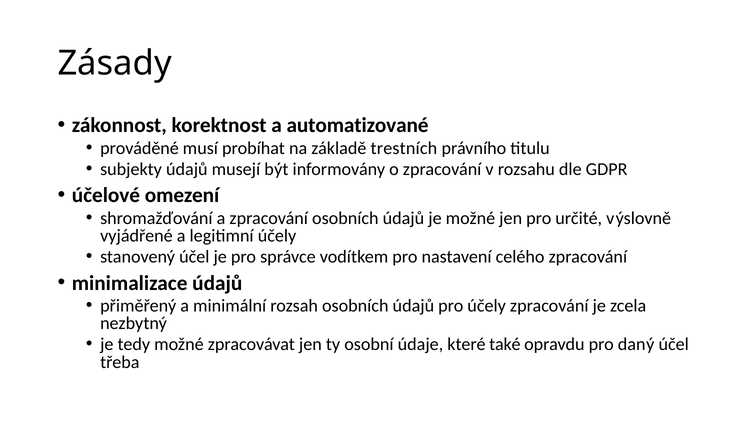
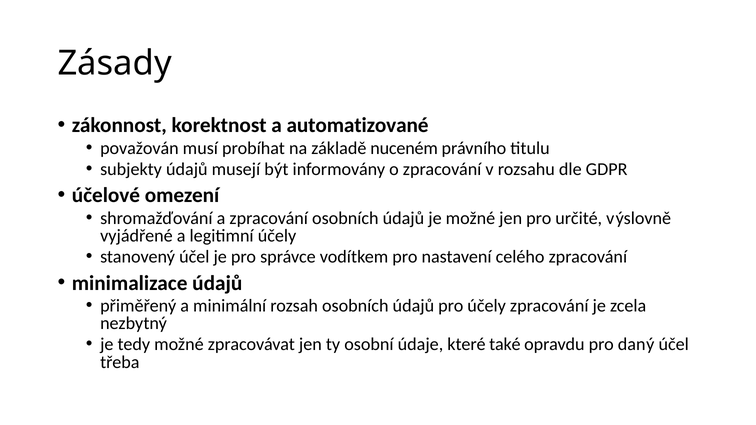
prováděné: prováděné -> považován (139, 148)
trestních: trestních -> nuceném (404, 148)
